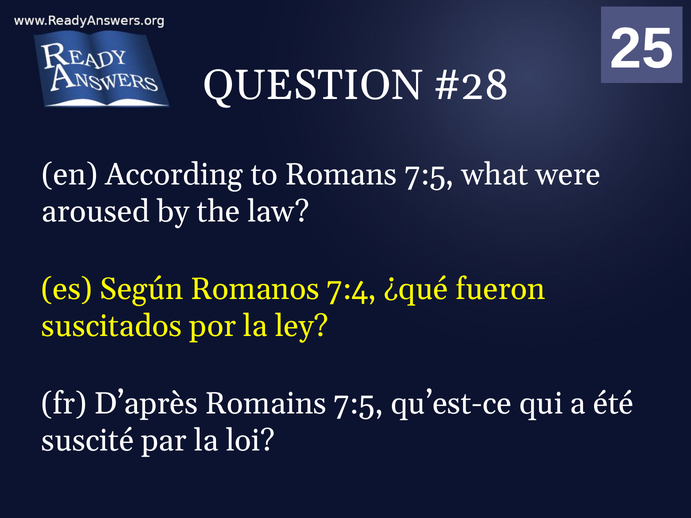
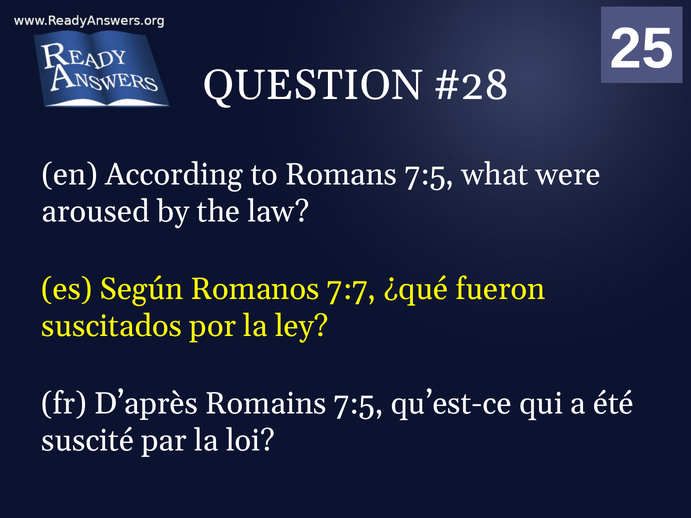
7:4: 7:4 -> 7:7 (352, 289)
